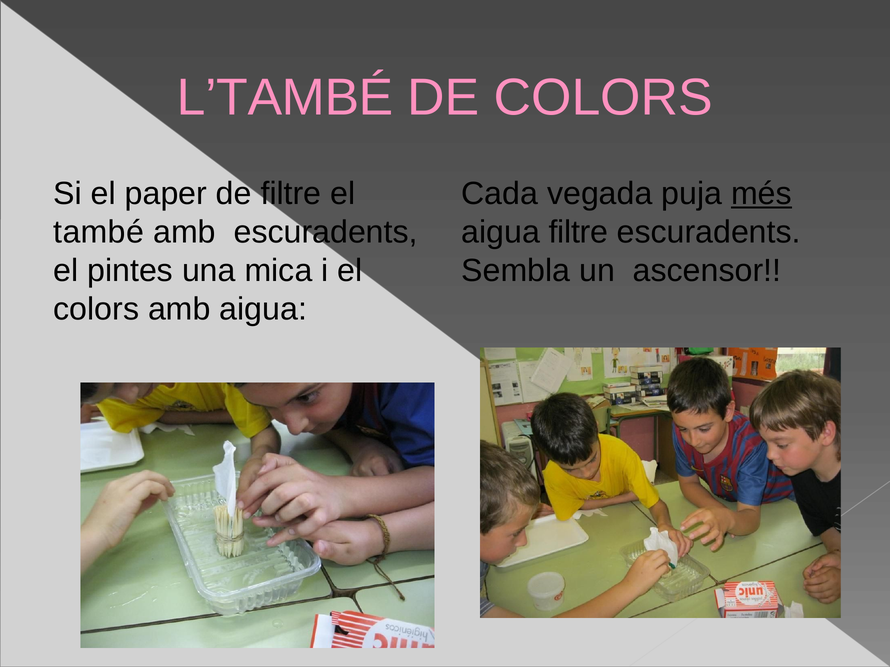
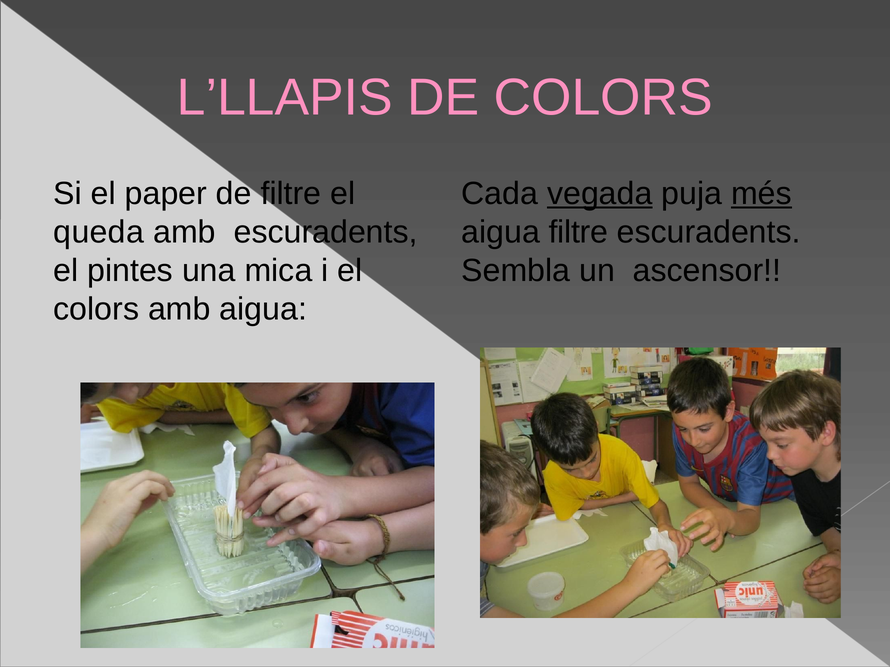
L’TAMBÉ: L’TAMBÉ -> L’LLAPIS (285, 98)
vegada underline: none -> present (600, 194)
també: també -> queda (99, 232)
